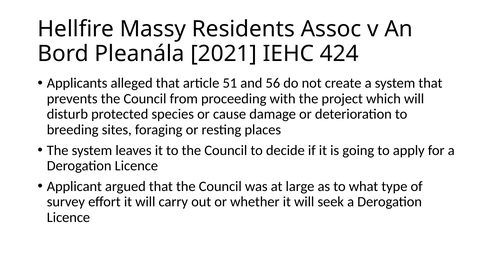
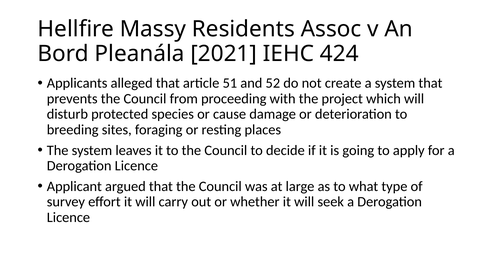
56: 56 -> 52 (273, 83)
